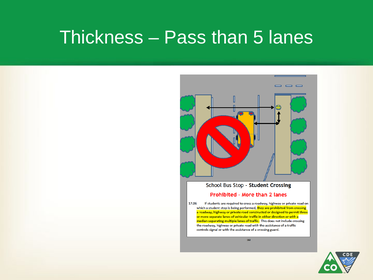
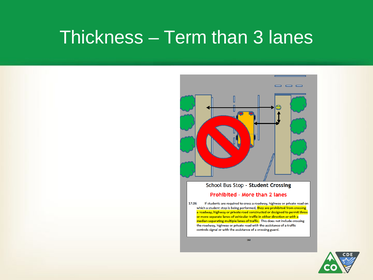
Pass: Pass -> Term (185, 37)
5: 5 -> 3 (258, 37)
